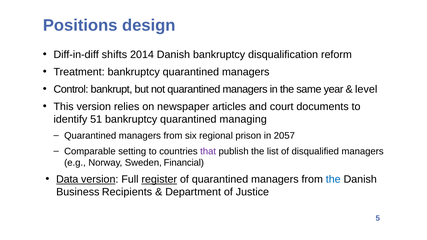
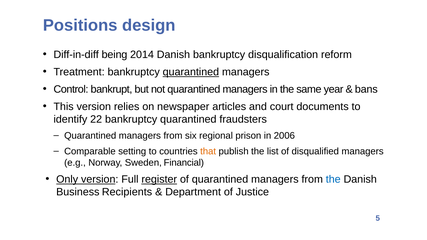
shifts: shifts -> being (115, 55)
quarantined underline: none -> present (191, 72)
level: level -> bans (366, 89)
51: 51 -> 22 (96, 120)
managing: managing -> fraudsters (243, 120)
2057: 2057 -> 2006 (284, 136)
that colour: purple -> orange (208, 151)
Data: Data -> Only (67, 179)
